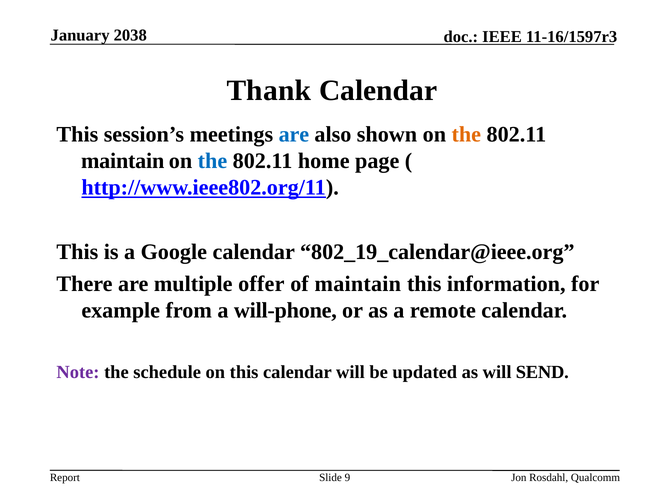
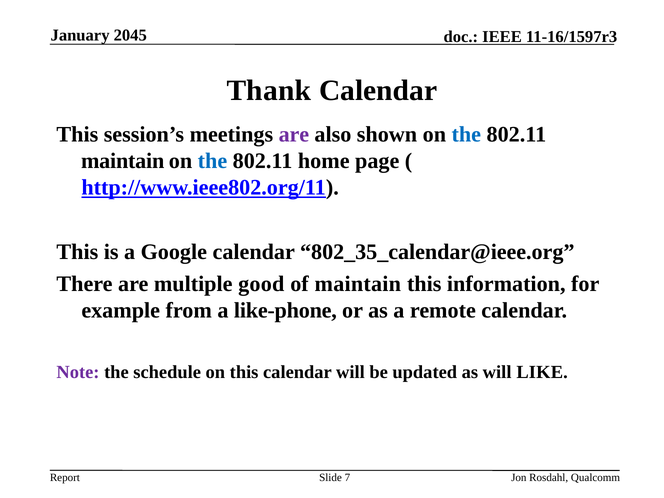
2038: 2038 -> 2045 (130, 35)
are colour: blue -> purple (294, 134)
the colour: orange -> blue (466, 134)
802_19_calendar@ieee.org: 802_19_calendar@ieee.org -> 802_35_calendar@ieee.org (437, 252)
offer: offer -> good (261, 284)
will-phone: will-phone -> like-phone (285, 310)
SEND: SEND -> LIKE (542, 372)
9: 9 -> 7 (347, 478)
